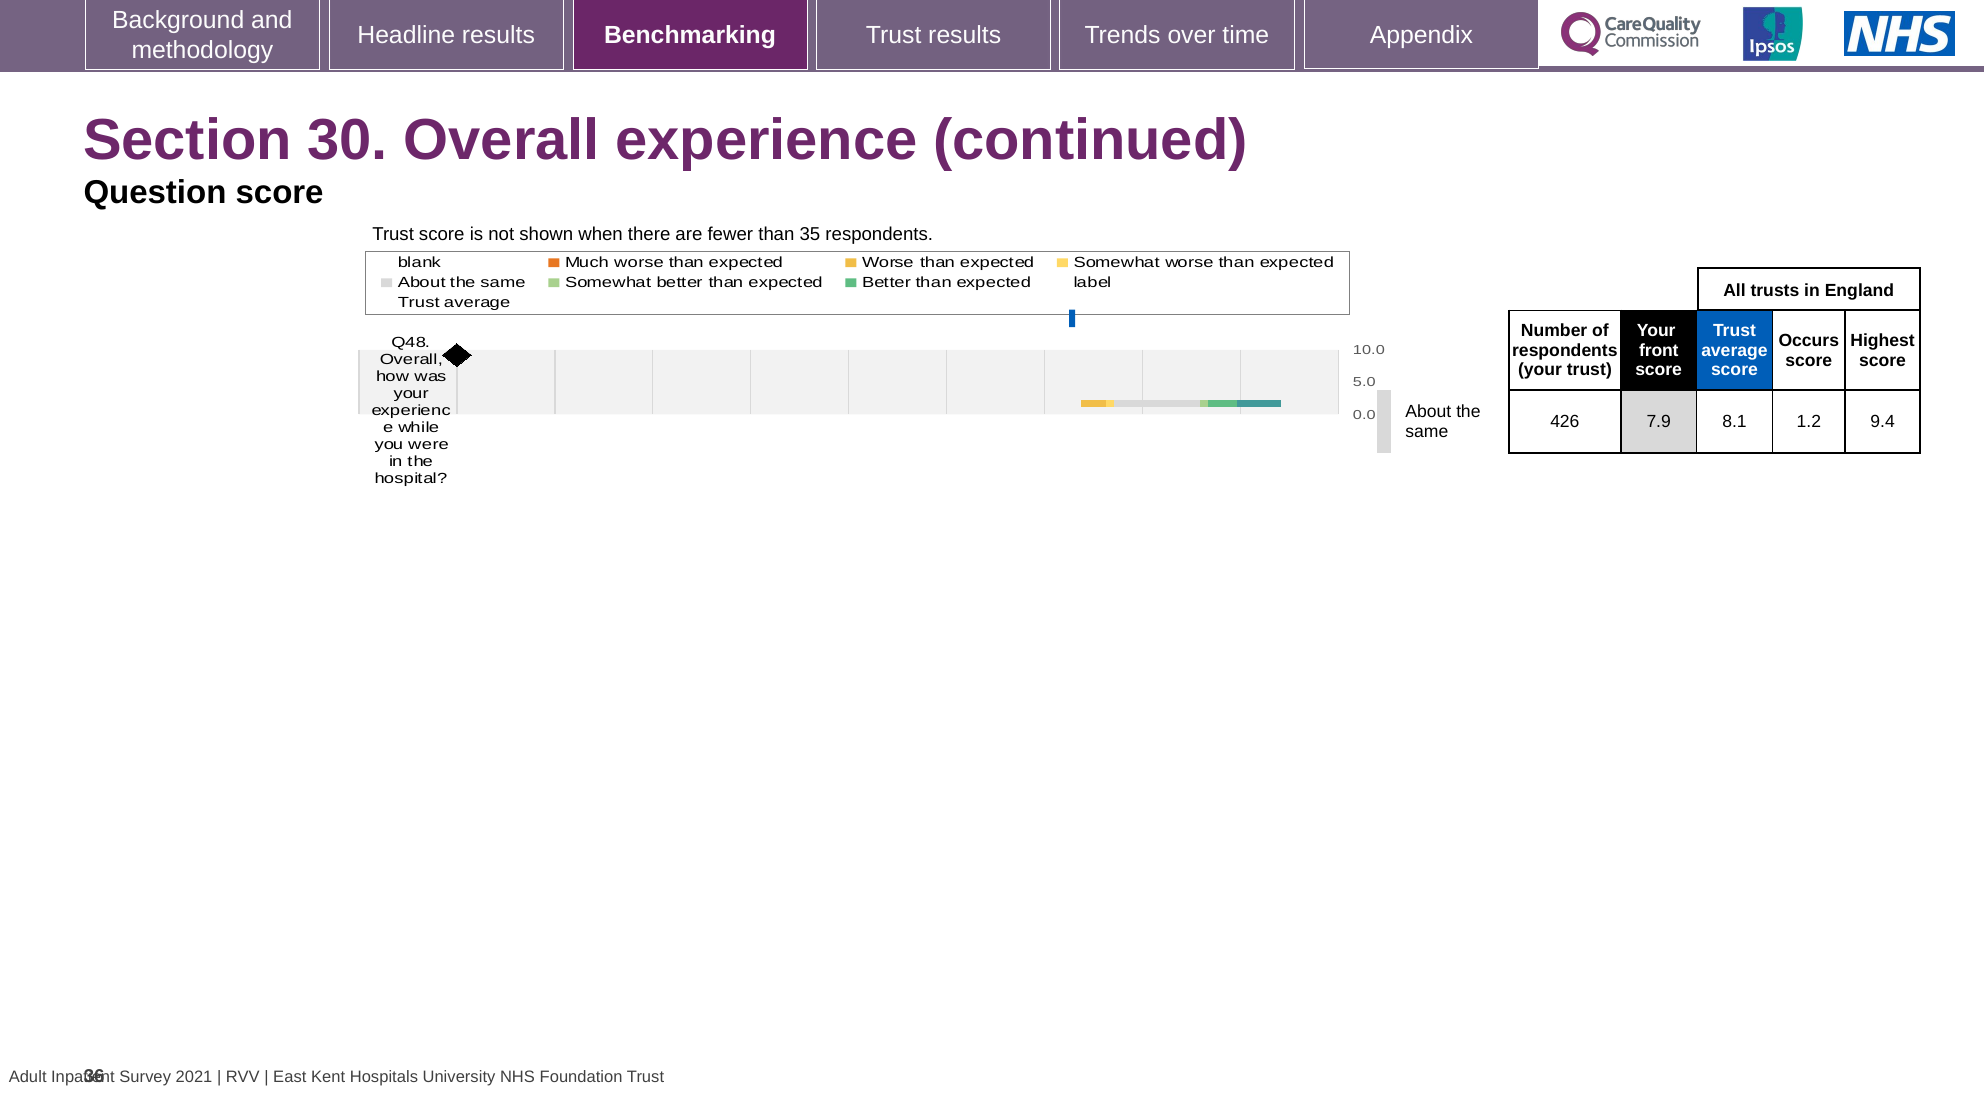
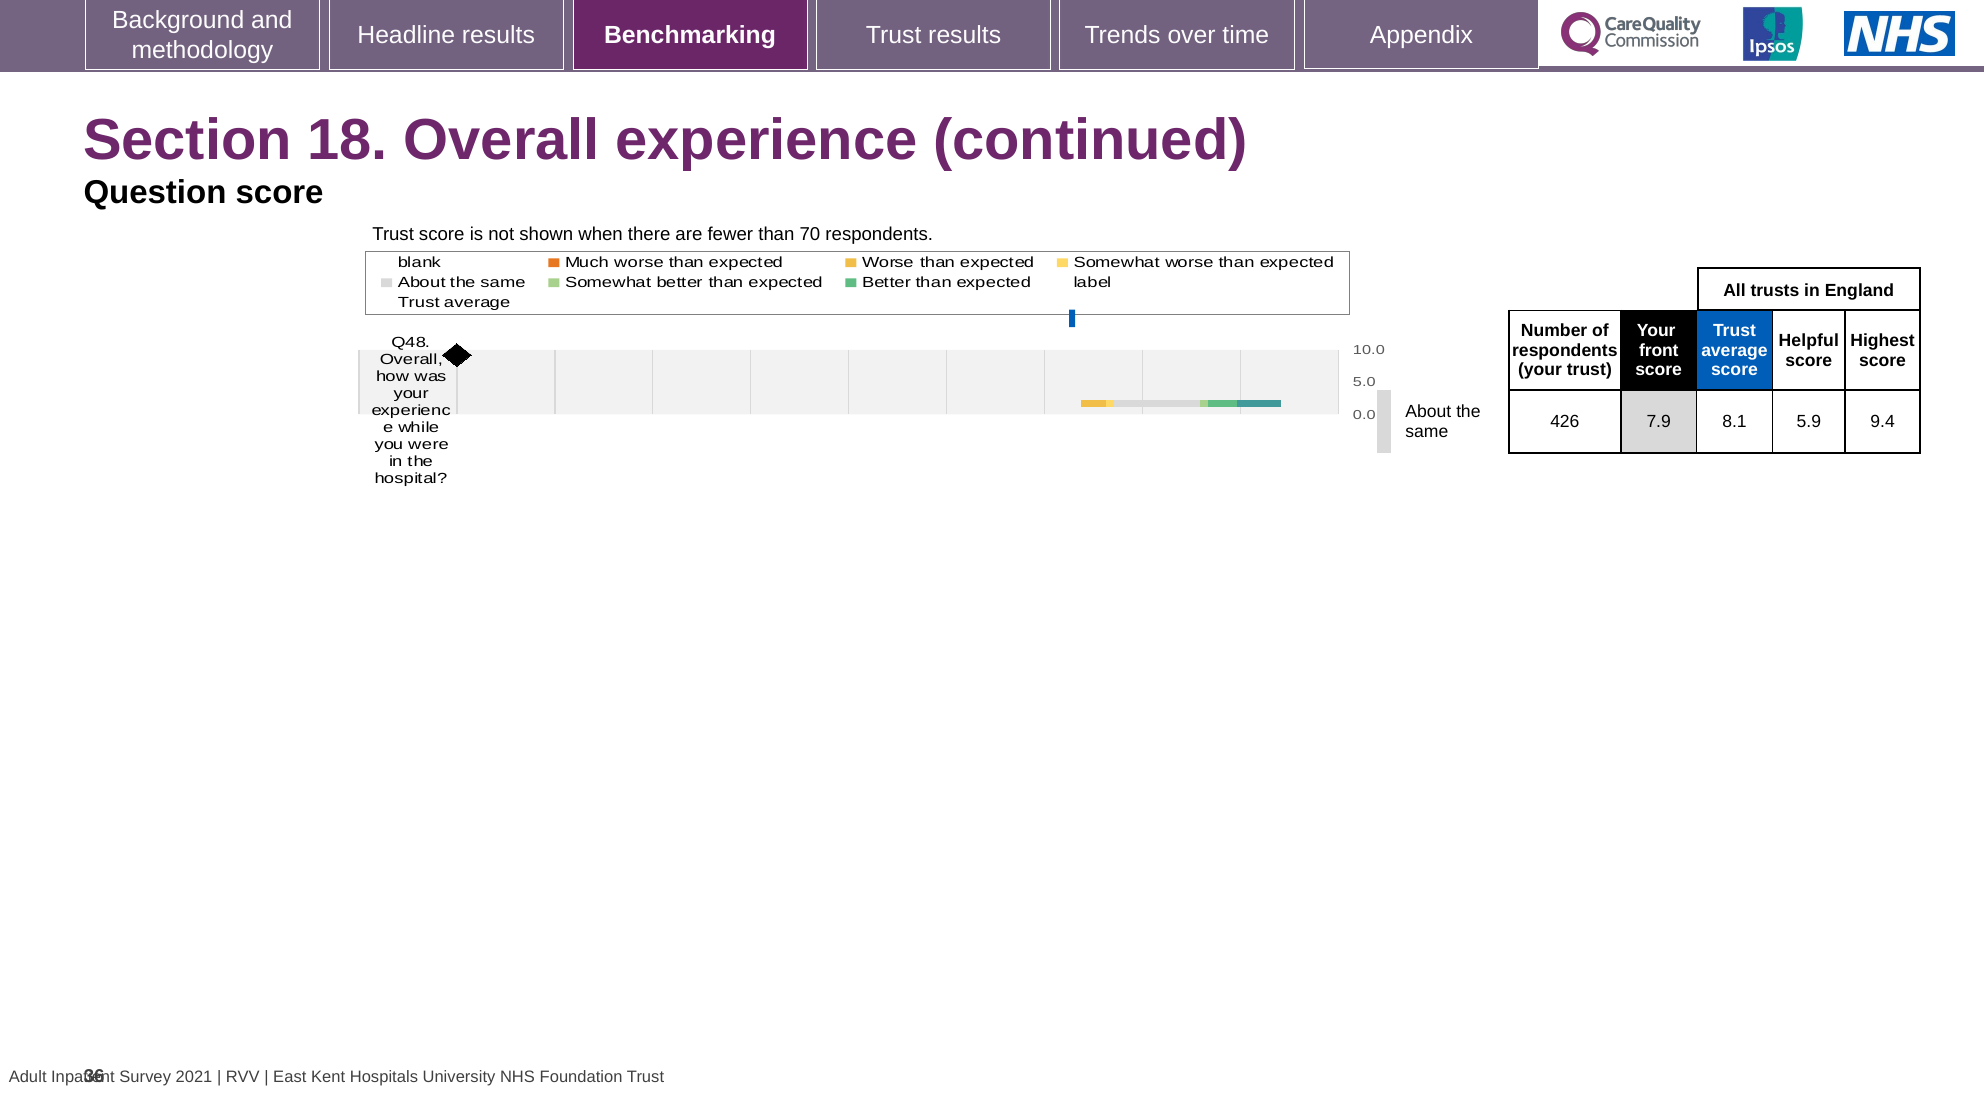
30: 30 -> 18 (348, 140)
35: 35 -> 70 (810, 235)
Occurs: Occurs -> Helpful (1809, 341)
1.2: 1.2 -> 5.9 (1809, 421)
